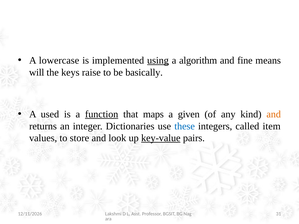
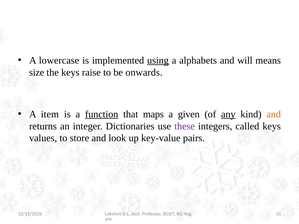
algorithm: algorithm -> alphabets (198, 61)
fine: fine -> will (245, 61)
will: will -> size (37, 72)
basically: basically -> onwards (144, 72)
used: used -> item (50, 114)
any underline: none -> present (228, 114)
these colour: blue -> purple (185, 126)
called item: item -> keys (272, 126)
key-value underline: present -> none (161, 138)
